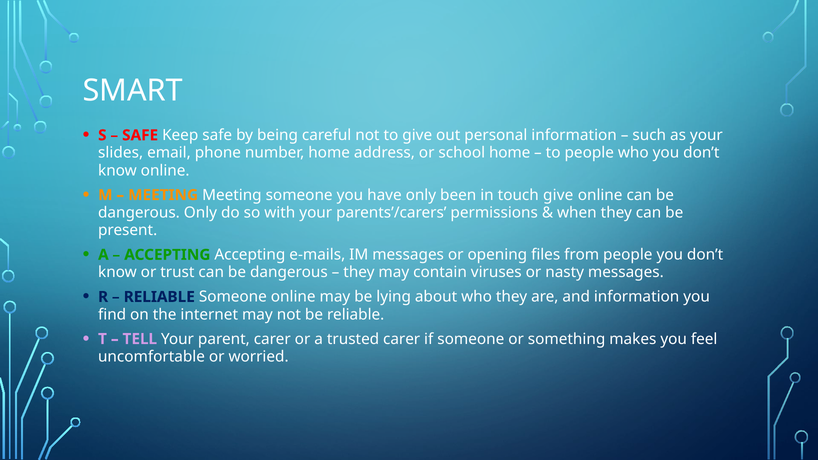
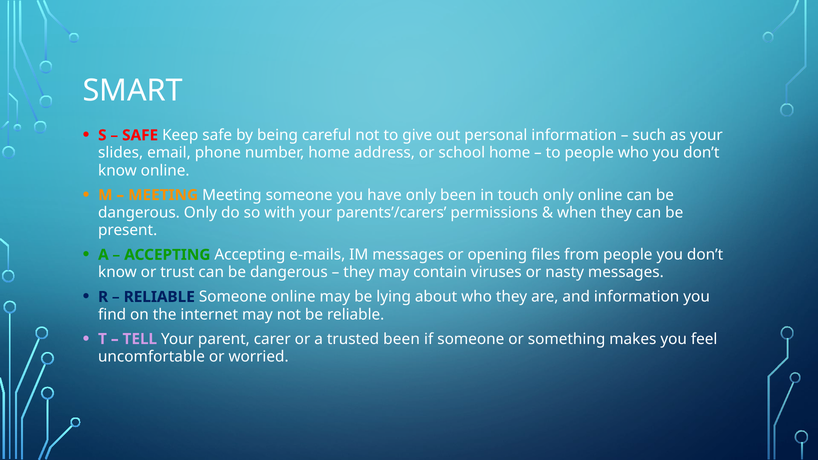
touch give: give -> only (558, 195)
trusted carer: carer -> been (402, 339)
